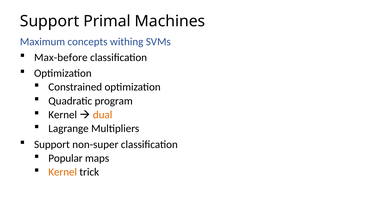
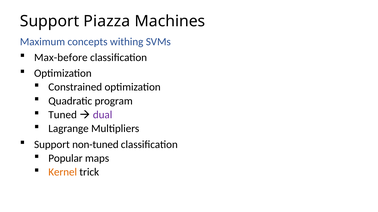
Primal: Primal -> Piazza (107, 21)
Kernel: Kernel -> Tuned (63, 115)
dual colour: orange -> purple (103, 115)
non-super: non-super -> non-tuned (95, 145)
